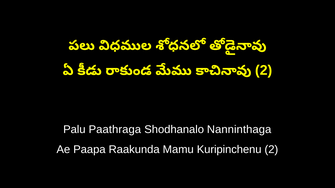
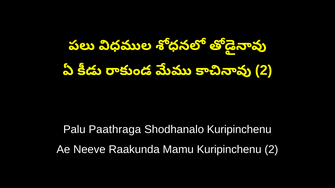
Shodhanalo Nanninthaga: Nanninthaga -> Kuripinchenu (239, 130)
Paapa: Paapa -> Neeve (89, 150)
